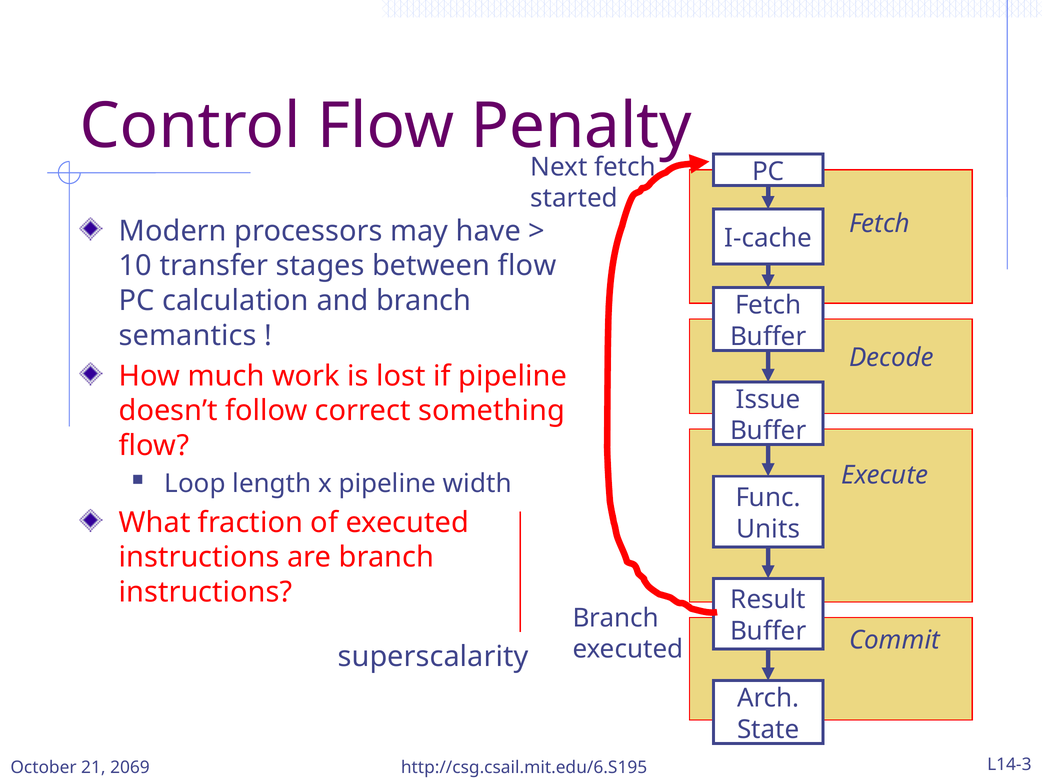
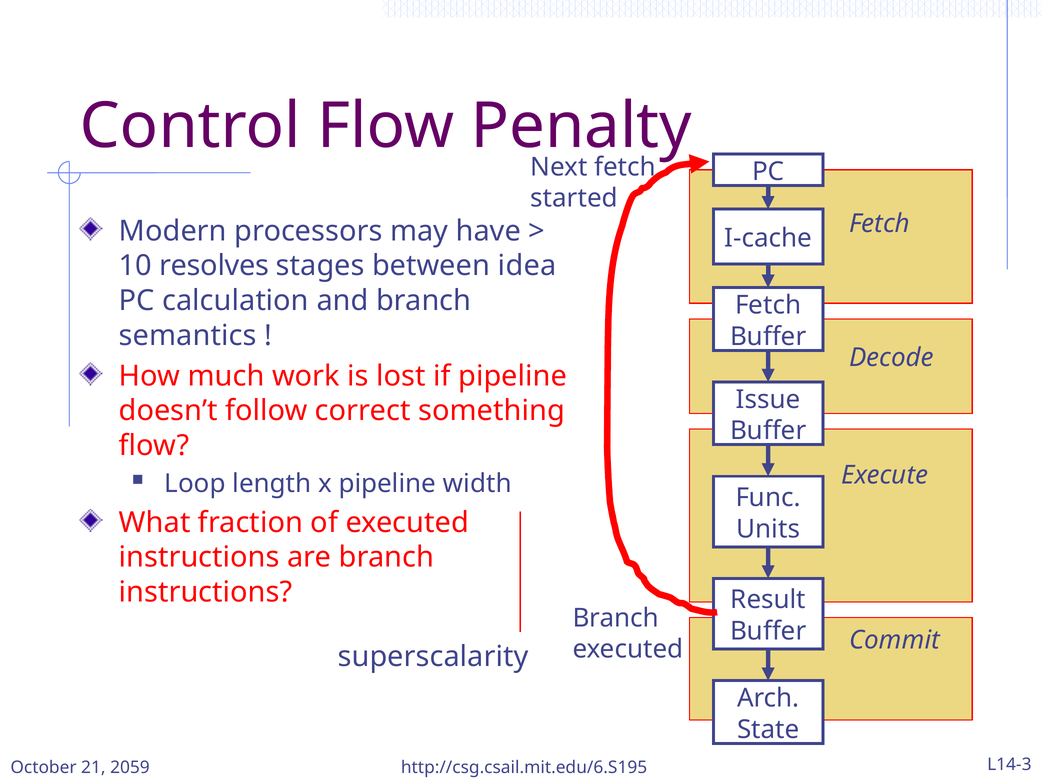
transfer: transfer -> resolves (214, 266)
between flow: flow -> idea (527, 266)
2069: 2069 -> 2059 (130, 767)
